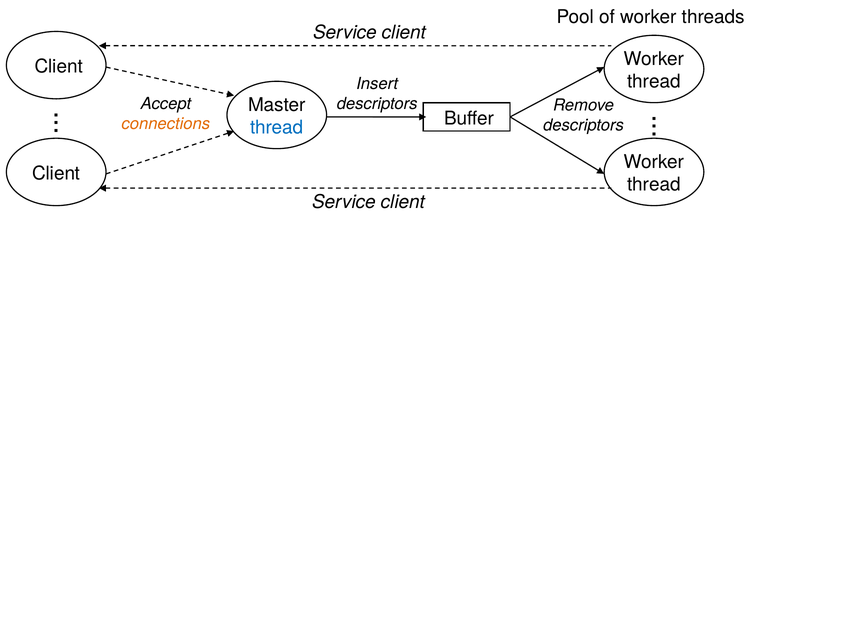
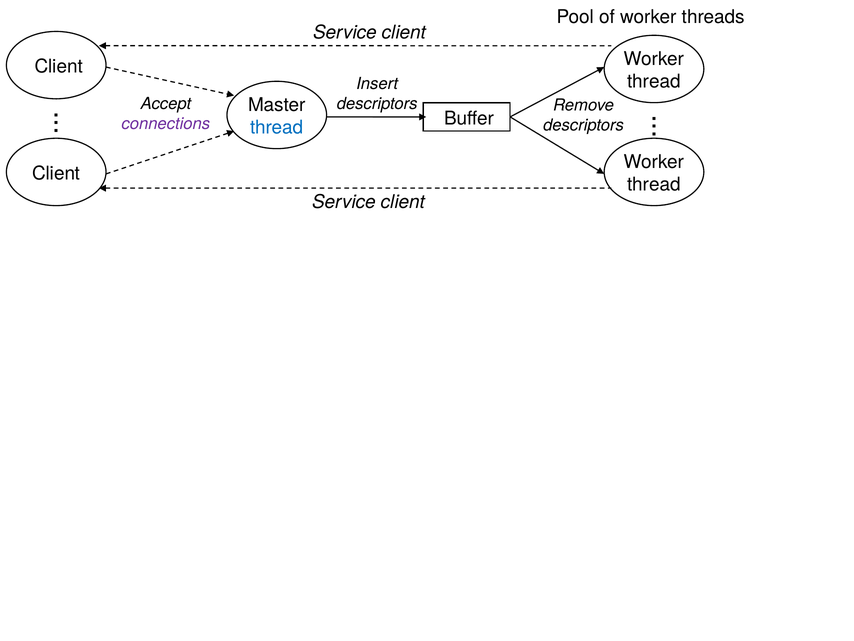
connections colour: orange -> purple (166, 124)
